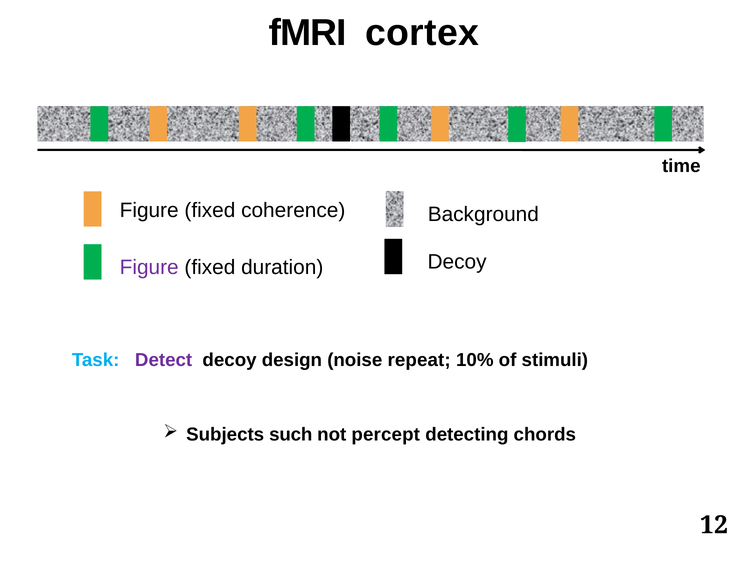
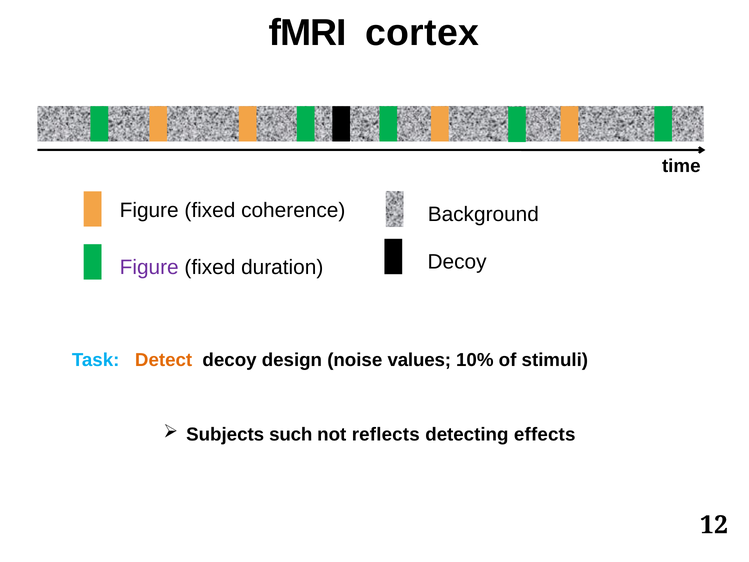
Detect colour: purple -> orange (164, 360)
repeat: repeat -> values (419, 360)
percept: percept -> reflects (386, 434)
chords: chords -> effects (545, 434)
